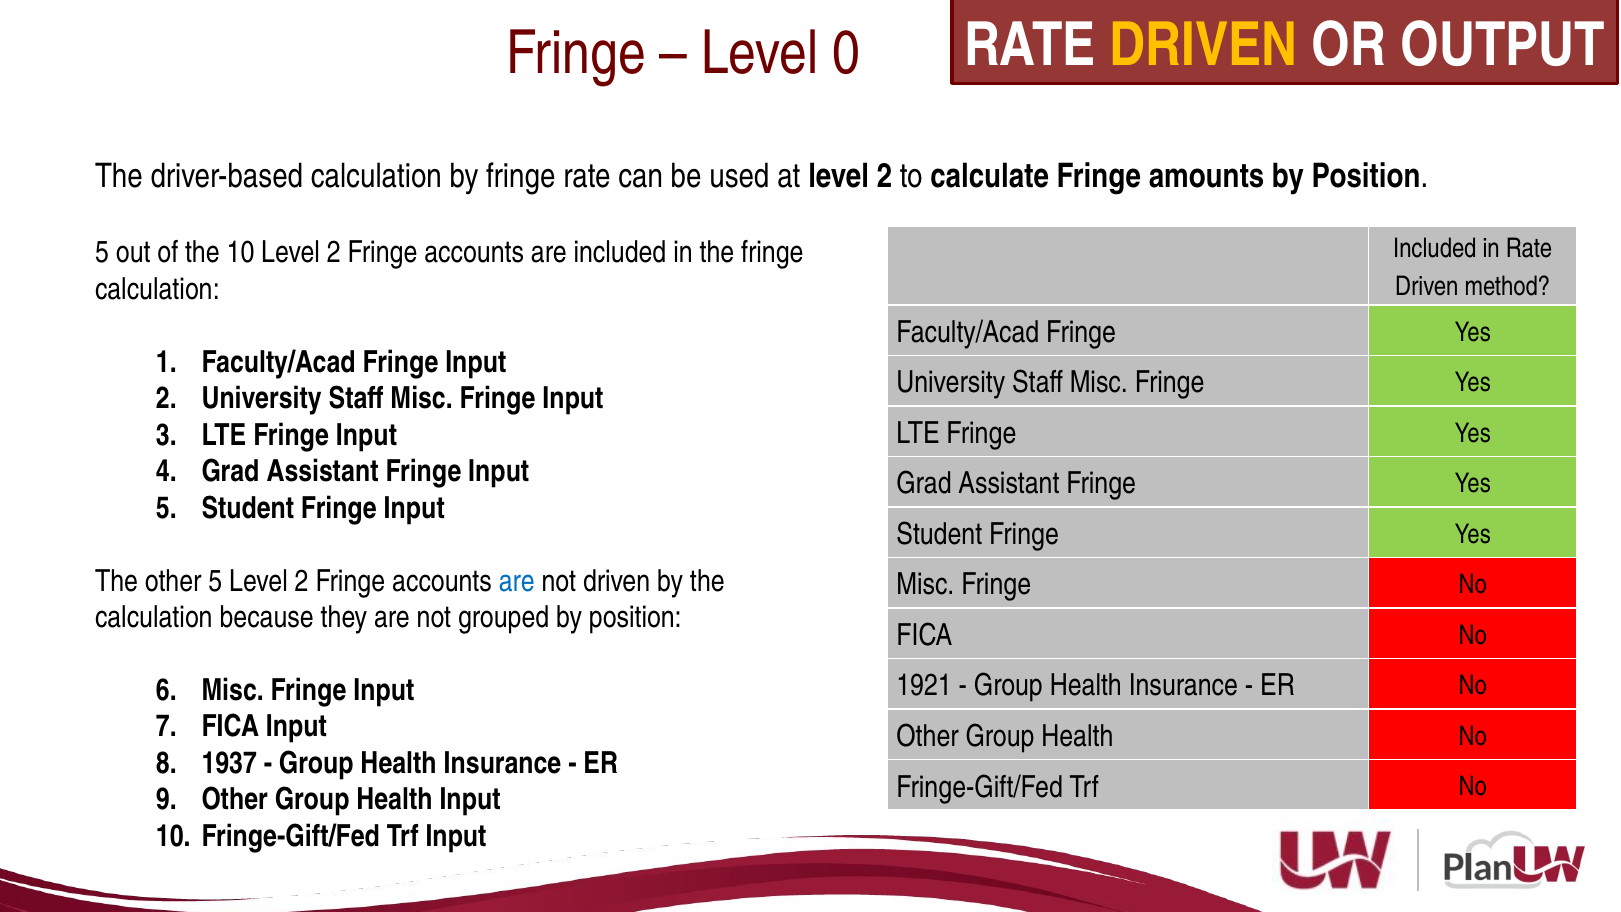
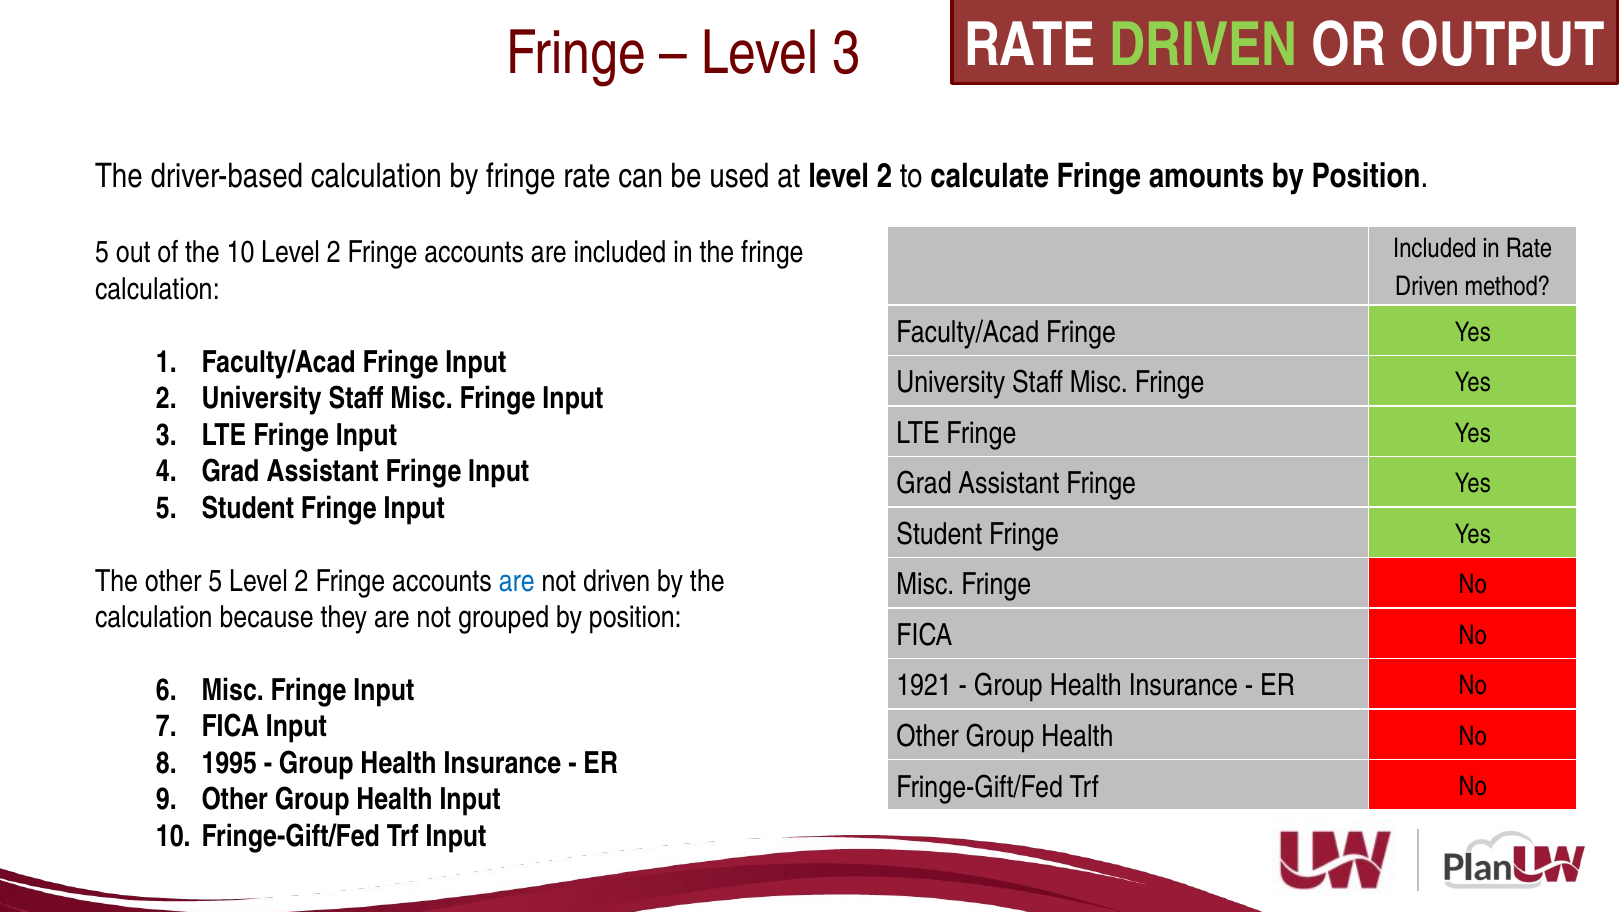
DRIVEN colour: yellow -> light green (1204, 45)
Level 0: 0 -> 3 (846, 54)
1937: 1937 -> 1995 (229, 763)
